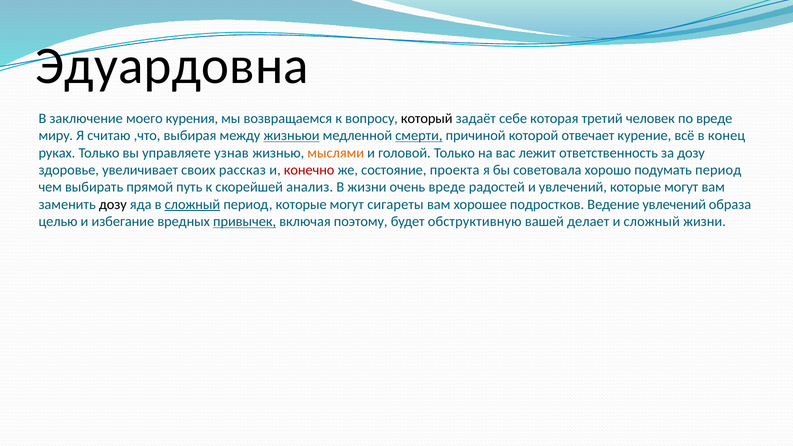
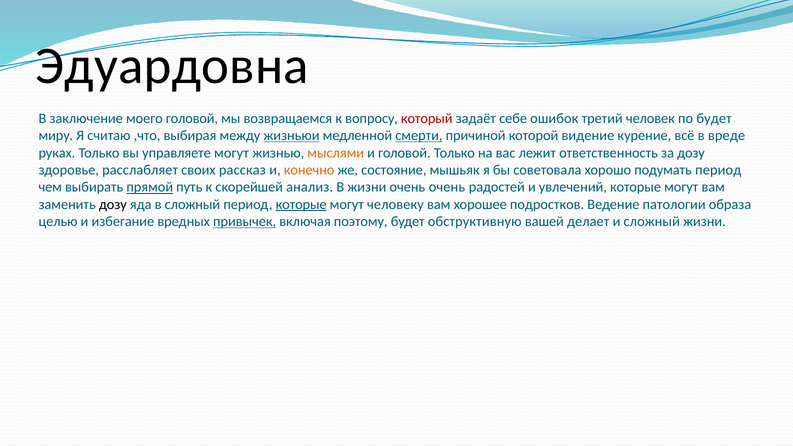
моего курения: курения -> головой (192, 118)
который colour: black -> red (427, 118)
которая: которая -> ошибок (554, 118)
по вреде: вреде -> будет (714, 118)
отвечает: отвечает -> видение (588, 136)
конец: конец -> вреде (727, 136)
управляете узнав: узнав -> могут (231, 153)
увеличивает: увеличивает -> расслабляет (140, 170)
конечно colour: red -> orange (309, 170)
проекта: проекта -> мышьяк (455, 170)
прямой underline: none -> present (150, 187)
очень вреде: вреде -> очень (447, 187)
сложный underline: present -> none (192, 204)
которые underline: none -> present (301, 204)
сигареты: сигареты -> человеку (395, 204)
Ведение увлечений: увлечений -> патологии (674, 204)
